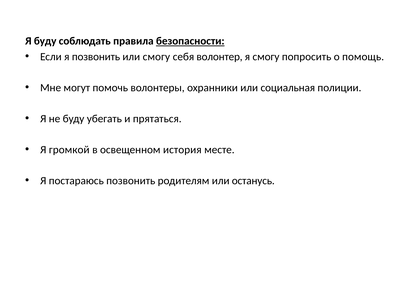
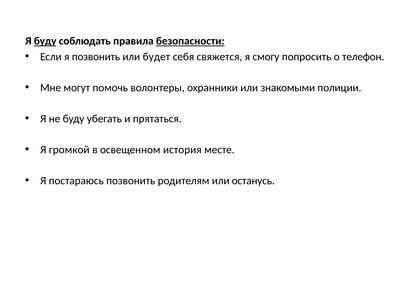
буду underline: none -> present (45, 41)
или смогу: смогу -> будет (156, 57)
волонтер: волонтер -> свяжется (219, 57)
помощь: помощь -> телефон (363, 57)
социальная: социальная -> знакомыми (288, 88)
